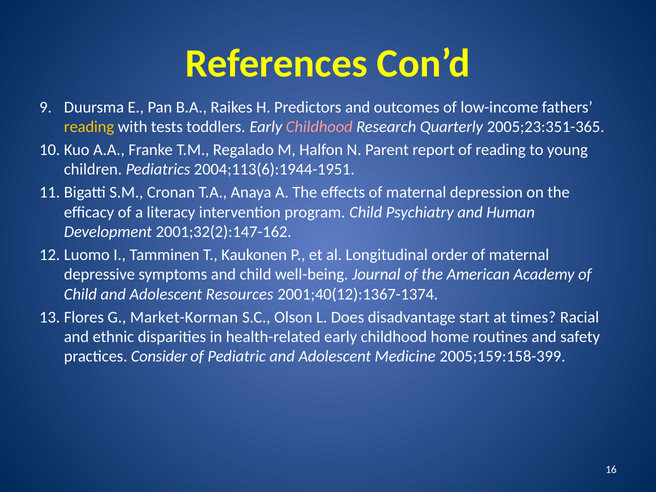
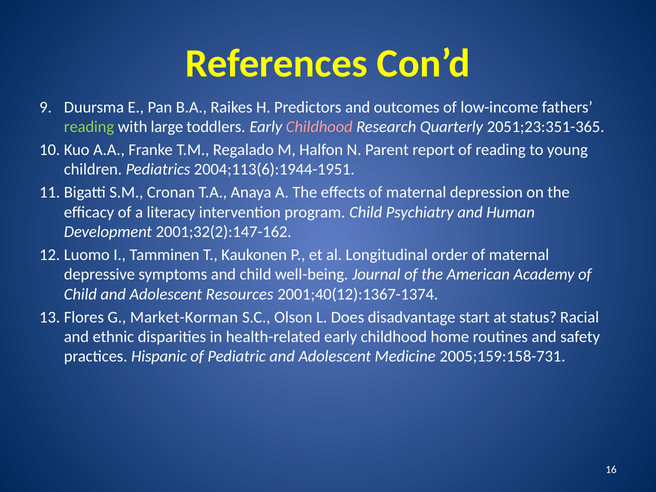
reading colour: yellow -> light green (89, 127)
tests: tests -> large (167, 127)
2005;23:351-365: 2005;23:351-365 -> 2051;23:351-365 (546, 127)
times: times -> status (533, 317)
Consider: Consider -> Hispanic (159, 356)
2005;159:158-399: 2005;159:158-399 -> 2005;159:158-731 (502, 356)
